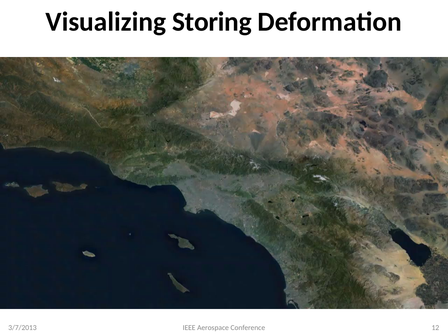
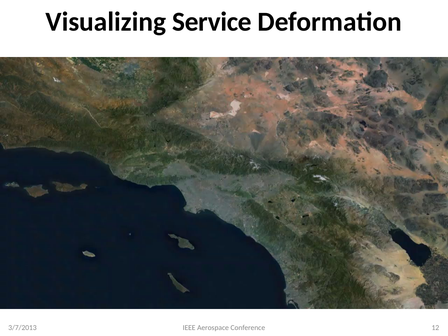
Storing: Storing -> Service (212, 22)
